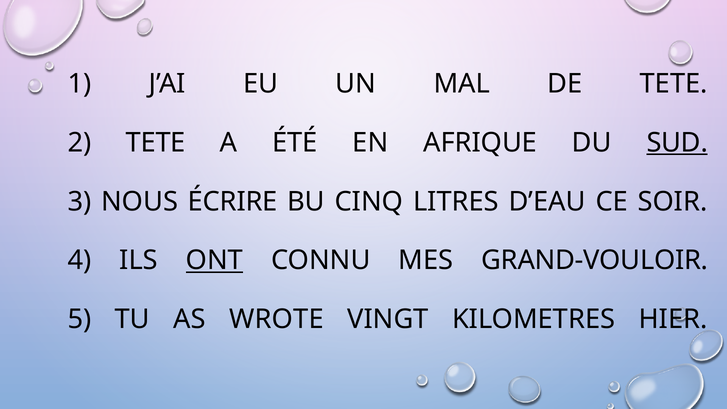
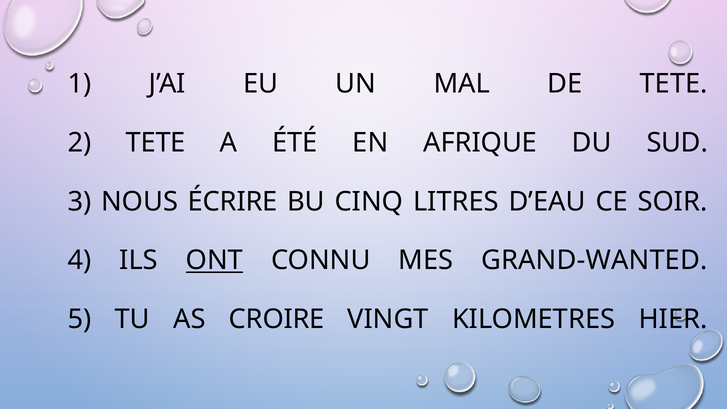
SUD underline: present -> none (677, 143)
GRAND-VOULOIR: GRAND-VOULOIR -> GRAND-WANTED (594, 260)
WROTE: WROTE -> CROIRE (277, 319)
